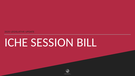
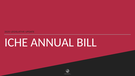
SESSION: SESSION -> ANNUAL (52, 42)
